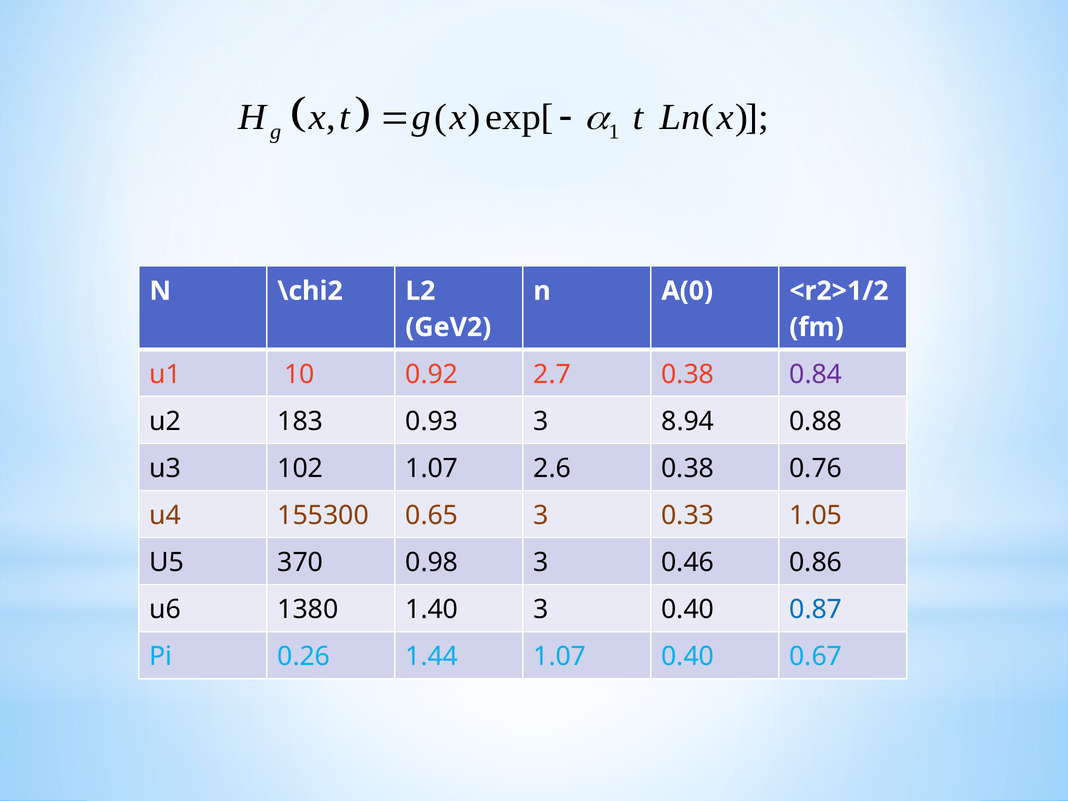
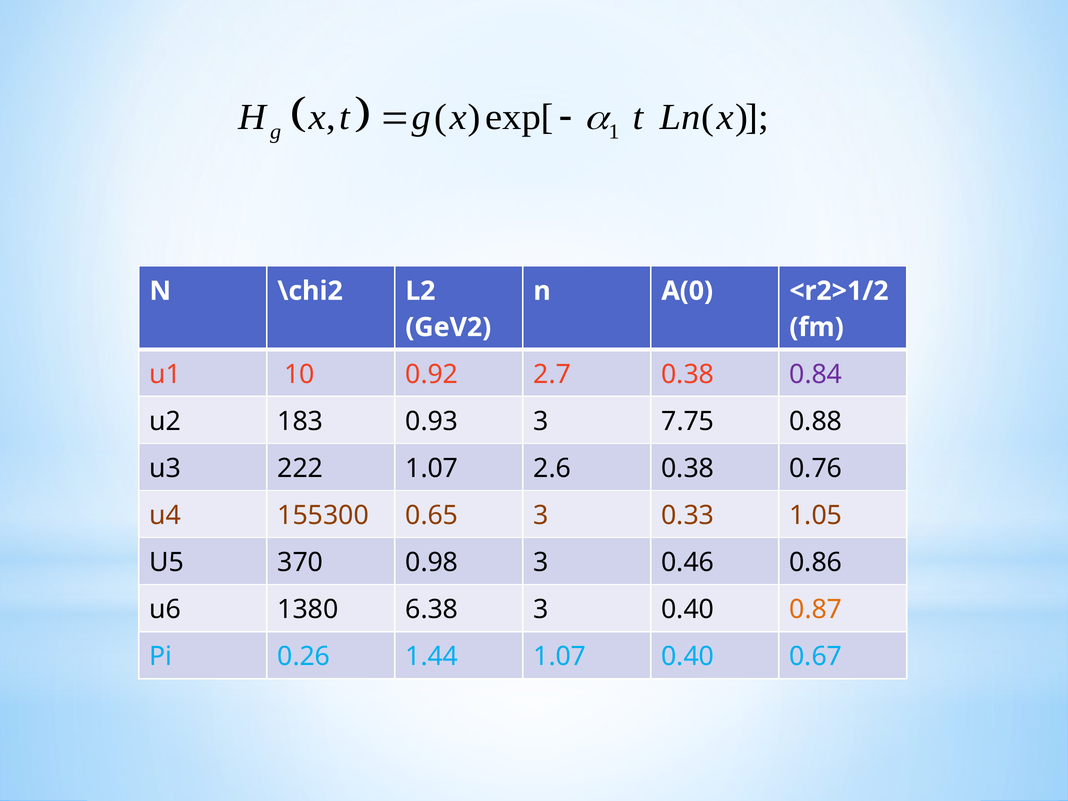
8.94: 8.94 -> 7.75 (688, 421)
102: 102 -> 222 (300, 468)
1.40: 1.40 -> 6.38 (432, 610)
0.87 colour: blue -> orange (816, 610)
